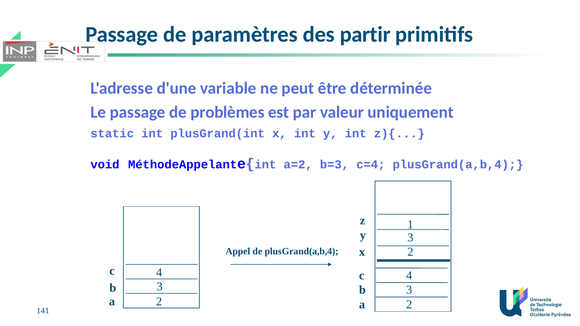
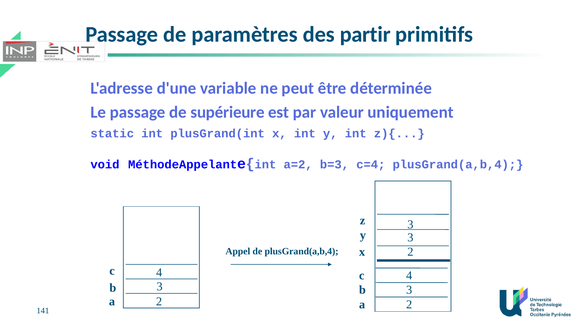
problèmes: problèmes -> supérieure (228, 112)
z 1: 1 -> 3 (410, 225)
